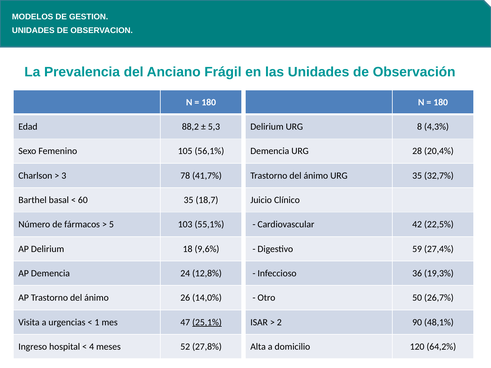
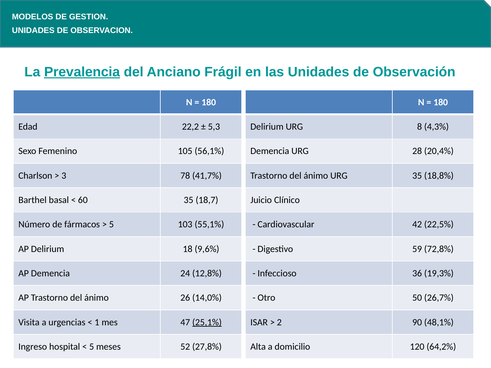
Prevalencia underline: none -> present (82, 72)
88,2: 88,2 -> 22,2 (190, 127)
32,7%: 32,7% -> 18,8% (439, 176)
27,4%: 27,4% -> 72,8% (439, 249)
4: 4 -> 5 (92, 347)
